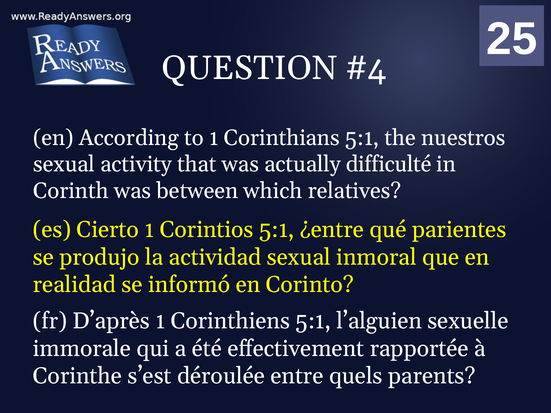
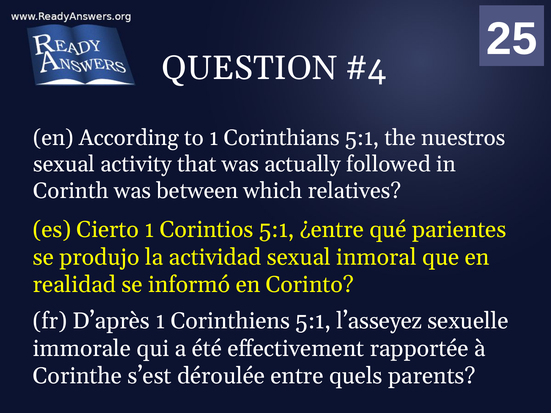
difficulté: difficulté -> followed (388, 164)
l’alguien: l’alguien -> l’asseyez (379, 321)
